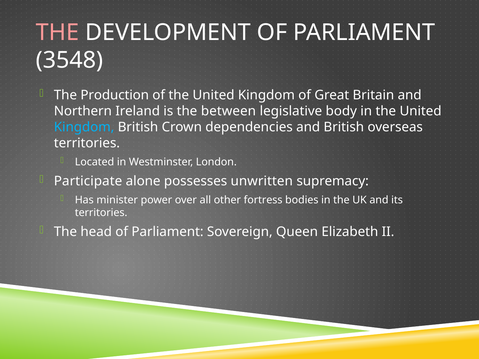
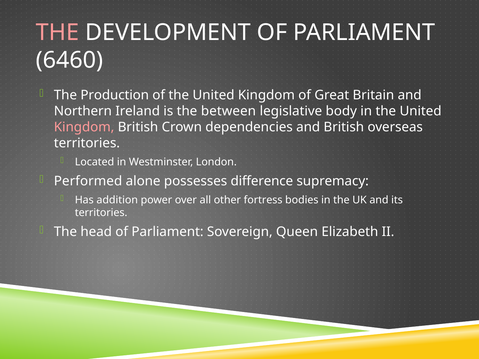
3548: 3548 -> 6460 (70, 60)
Kingdom colour: light blue -> pink (84, 127)
Participate: Participate -> Performed (88, 181)
unwritten: unwritten -> difference (262, 181)
minister: minister -> addition (117, 200)
